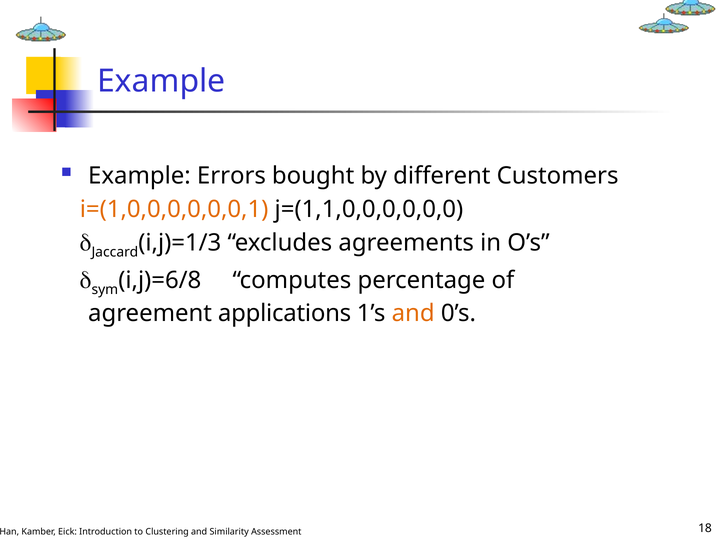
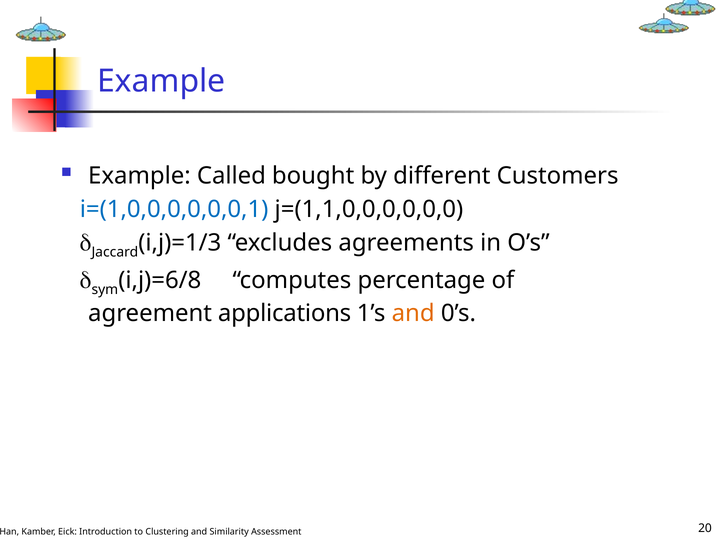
Errors: Errors -> Called (231, 175)
i=(1,0,0,0,0,0,0,1 colour: orange -> blue (174, 209)
18: 18 -> 20 (705, 527)
